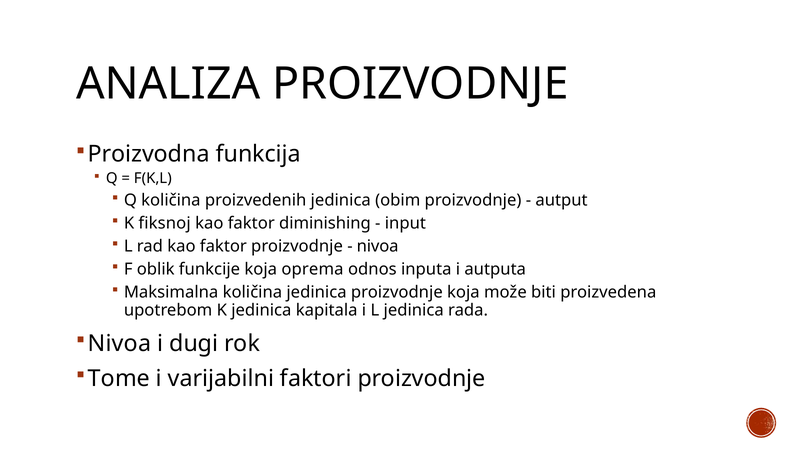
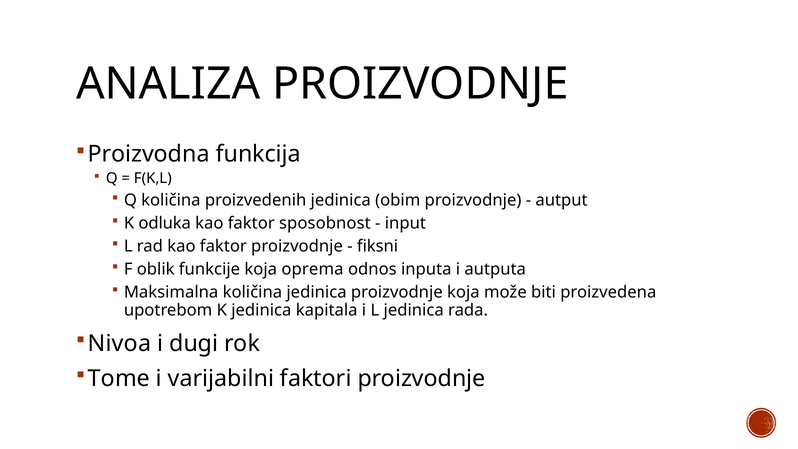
fiksnoj: fiksnoj -> odluka (165, 223)
diminishing: diminishing -> sposobnost (325, 223)
nivoa: nivoa -> fiksni (378, 246)
